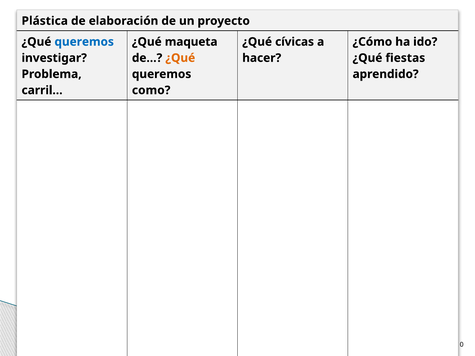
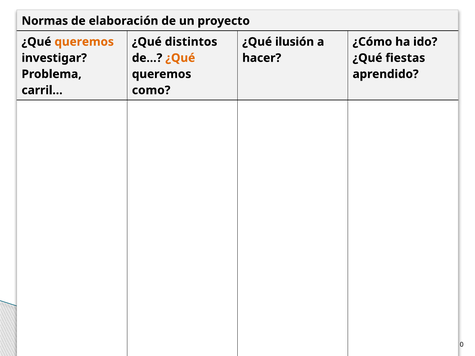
Plástica: Plástica -> Normas (45, 21)
queremos colour: blue -> orange (84, 42)
maqueta: maqueta -> distintos (191, 42)
cívicas: cívicas -> ilusión (295, 42)
